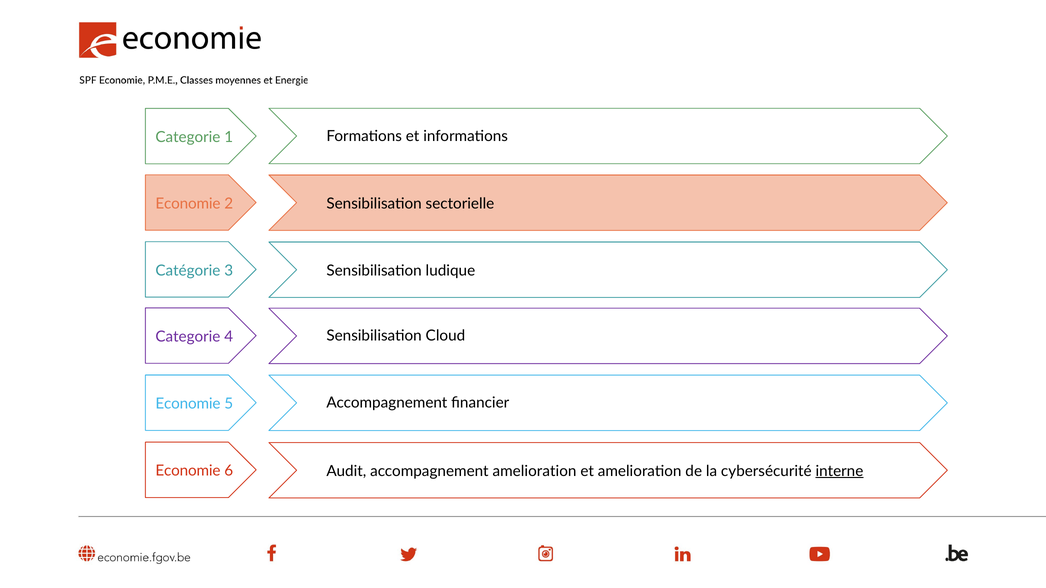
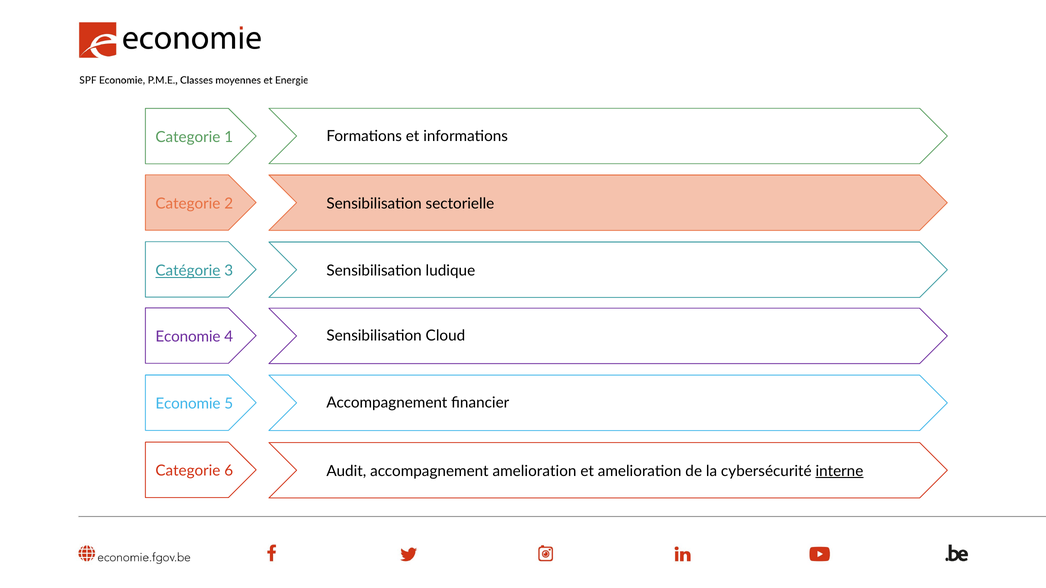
Economie: Economie -> Categorie (188, 204)
Catégorie underline: none -> present (188, 271)
Categorie: Categorie -> Economie (188, 337)
Economie: Economie -> Categorie (188, 471)
